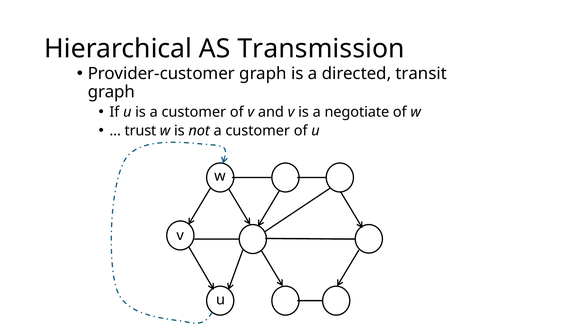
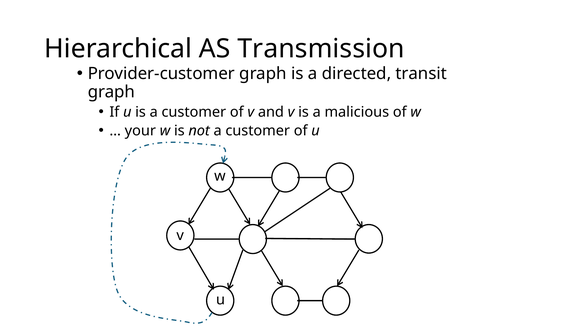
negotiate: negotiate -> malicious (357, 112)
trust: trust -> your (140, 131)
